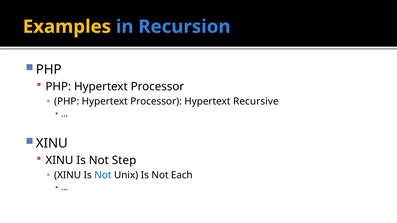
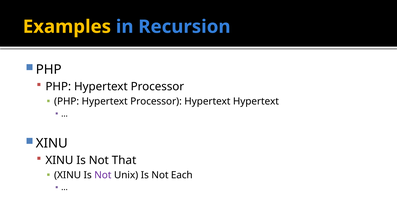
Hypertext Recursive: Recursive -> Hypertext (256, 102)
Step: Step -> That (124, 161)
Not colour: blue -> purple (103, 175)
